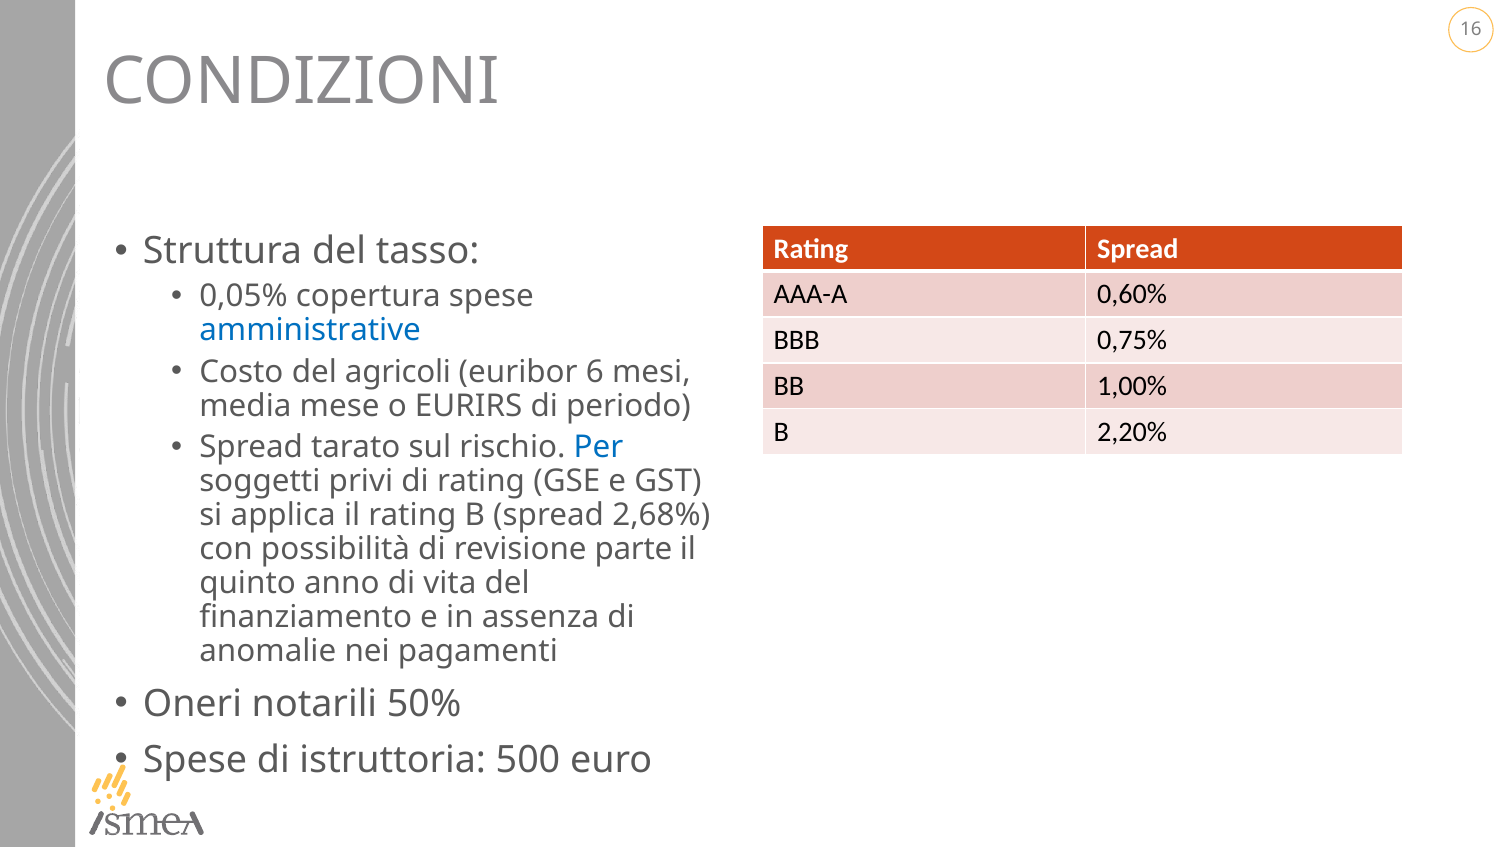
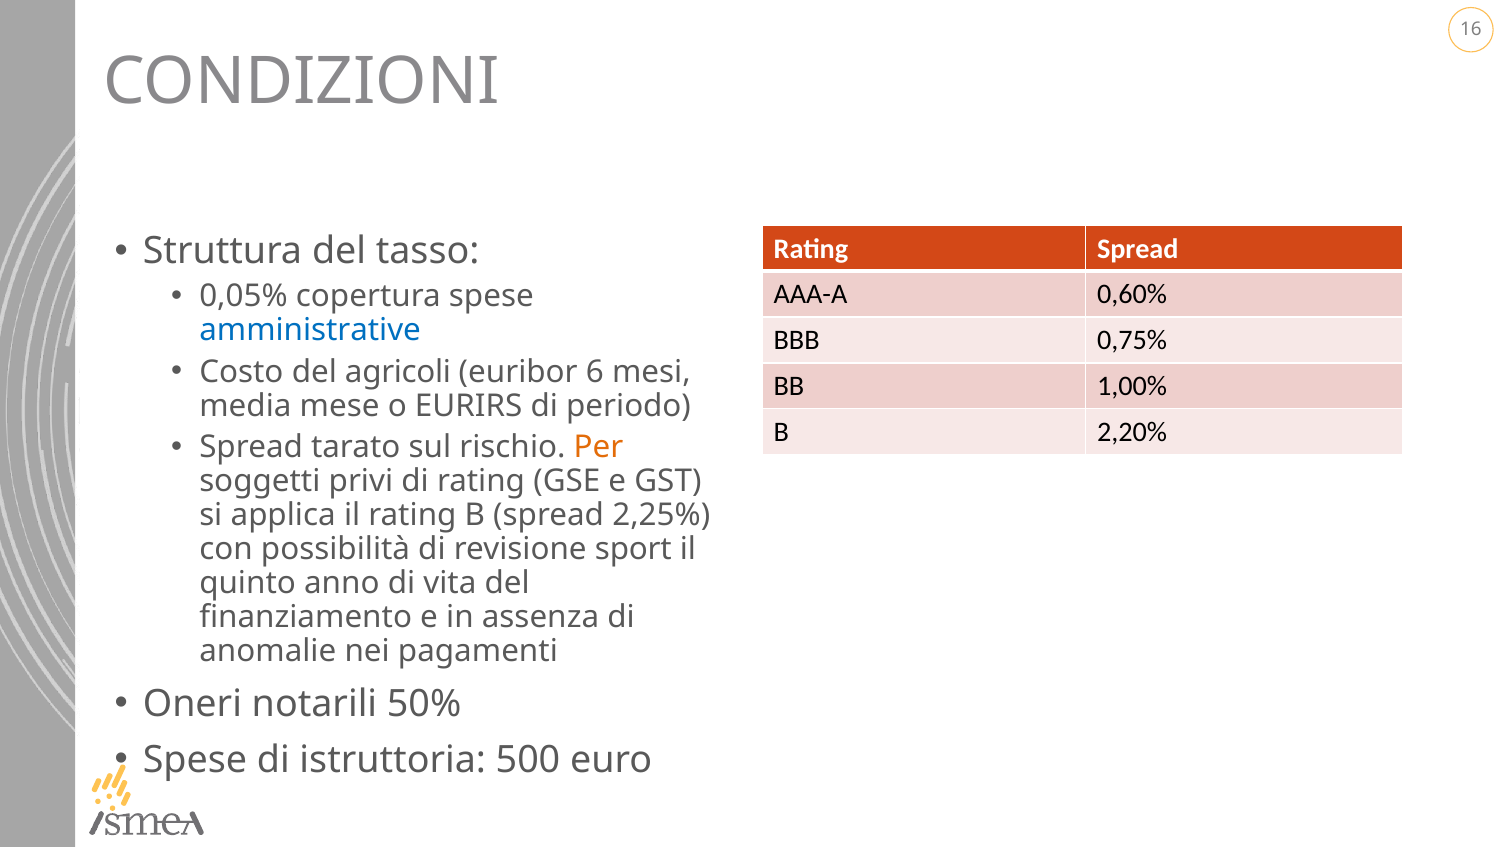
Per colour: blue -> orange (599, 447)
2,68%: 2,68% -> 2,25% (661, 515)
parte: parte -> sport (633, 549)
